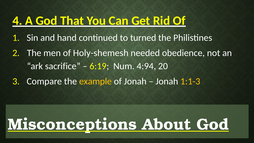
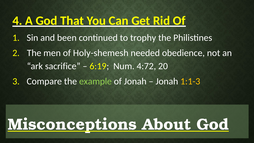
hand: hand -> been (67, 38)
turned: turned -> trophy (143, 38)
4:94: 4:94 -> 4:72 (146, 66)
example colour: yellow -> light green (95, 81)
